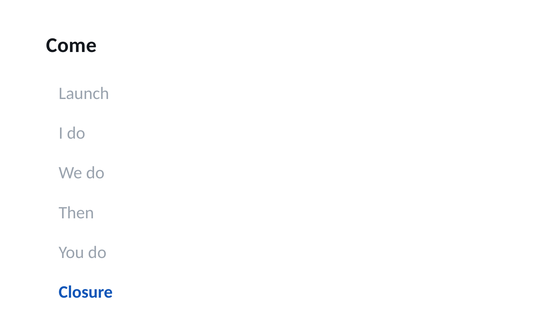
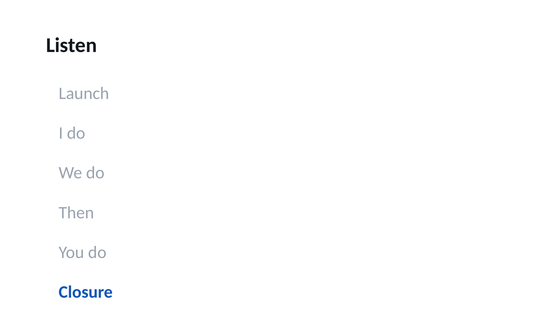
Come: Come -> Listen (72, 45)
